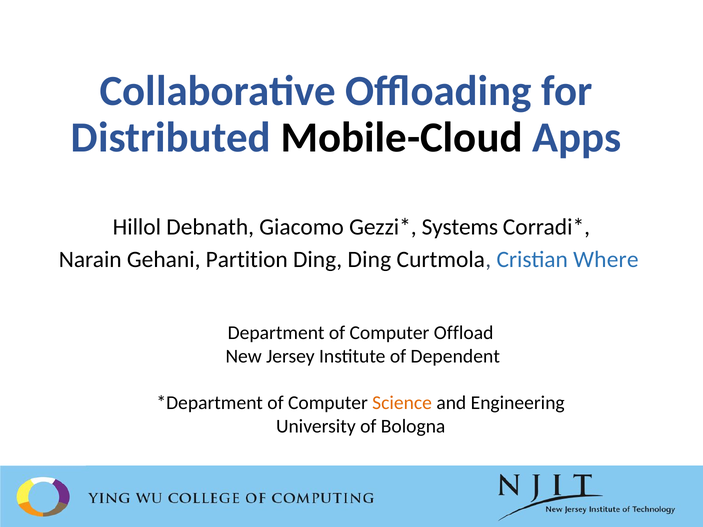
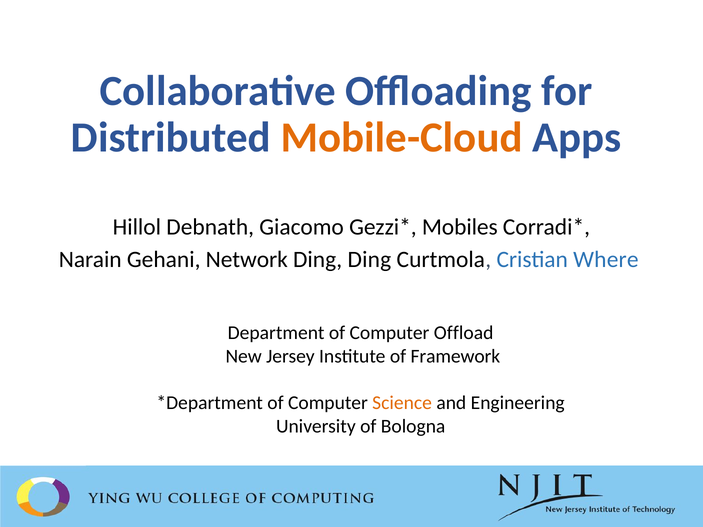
Mobile-Cloud colour: black -> orange (402, 138)
Systems: Systems -> Mobiles (460, 227)
Partition: Partition -> Network (247, 260)
Dependent: Dependent -> Framework (455, 356)
